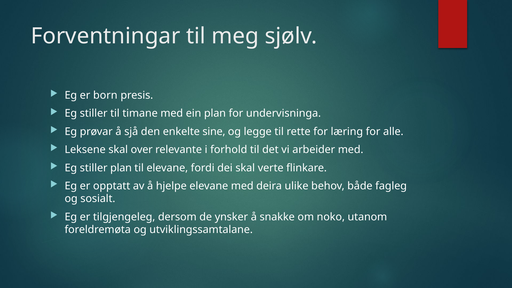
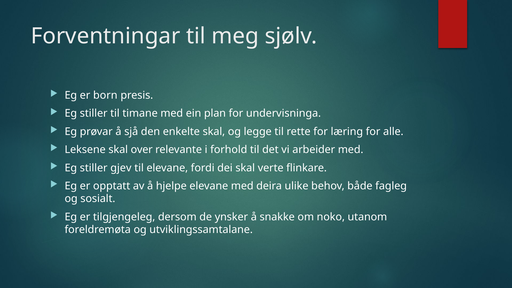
enkelte sine: sine -> skal (214, 132)
stiller plan: plan -> gjev (121, 168)
